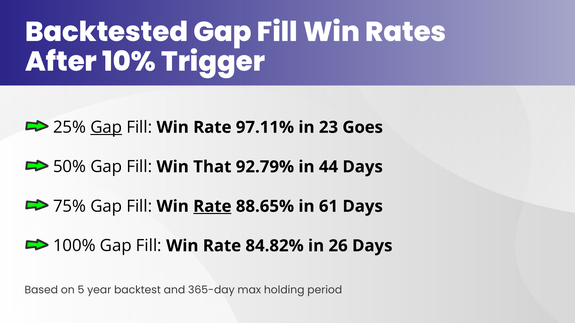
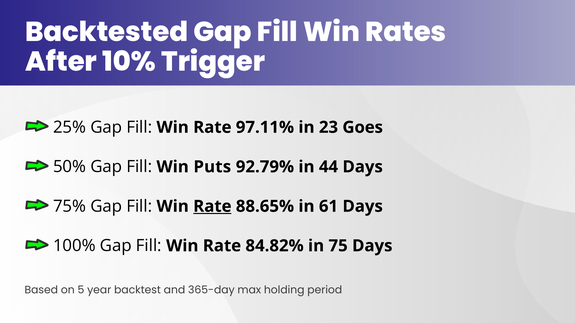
Gap underline: present -> none (106, 127)
That: That -> Puts (212, 167)
26: 26 -> 75 (338, 246)
